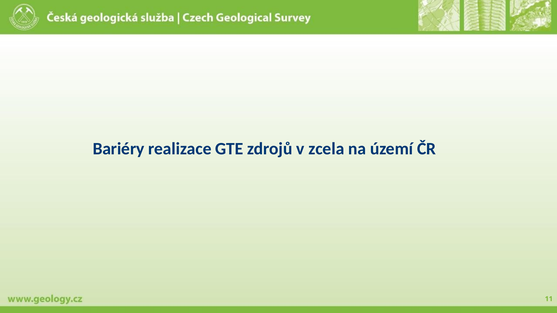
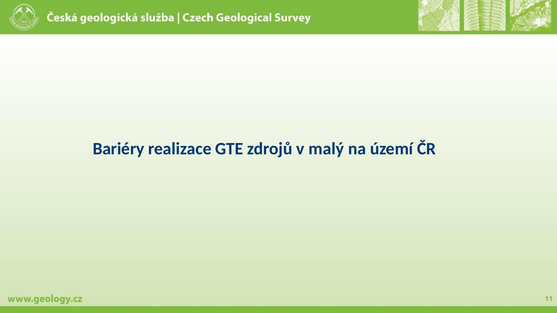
zcela: zcela -> malý (326, 149)
